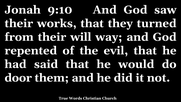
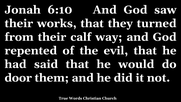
9:10: 9:10 -> 6:10 (60, 10)
will: will -> calf (81, 37)
